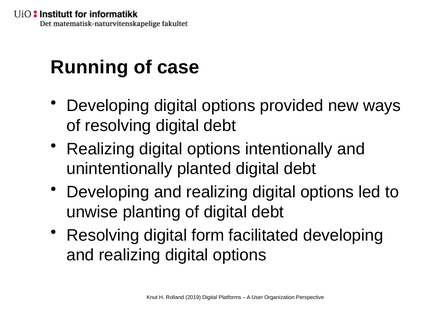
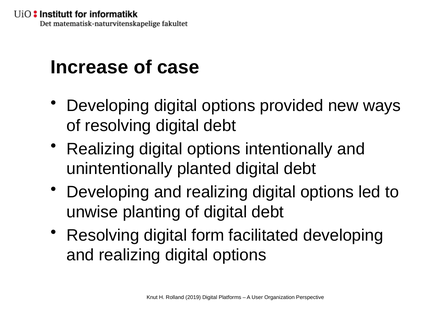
Running: Running -> Increase (89, 67)
